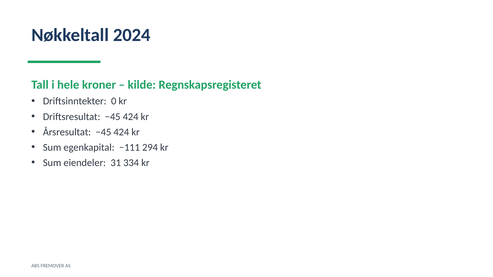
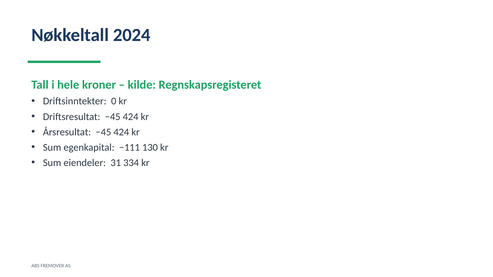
294: 294 -> 130 (150, 148)
